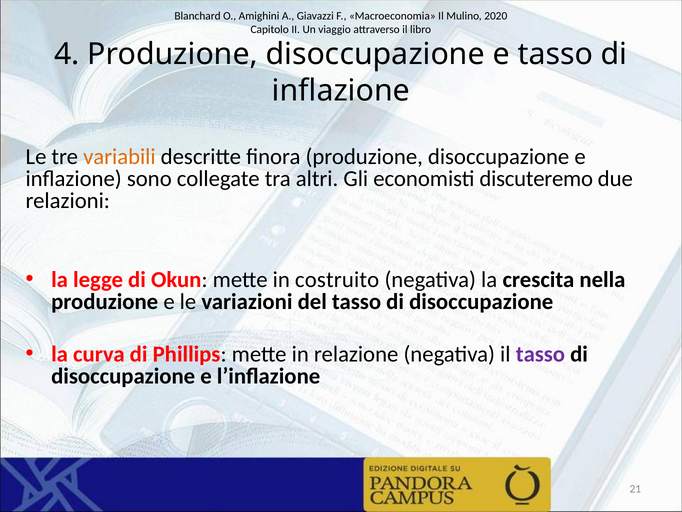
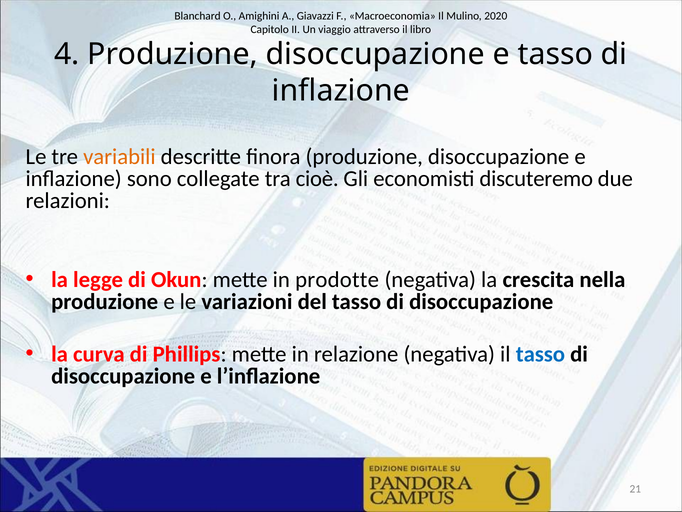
altri: altri -> cioè (317, 179)
costruito: costruito -> prodotte (337, 279)
tasso colour: purple -> blue (540, 354)
